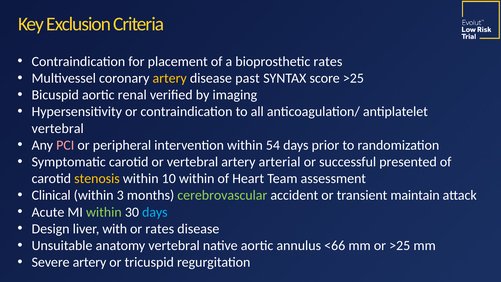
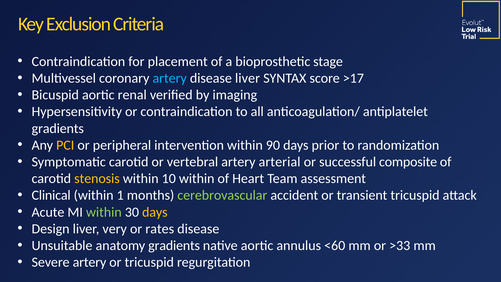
bioprosthetic rates: rates -> stage (328, 61)
artery colour: yellow -> light blue (170, 78)
disease past: past -> liver (248, 78)
score >25: >25 -> >17 (353, 78)
vertebral: vertebral -> gradients (58, 128)
PCI colour: pink -> yellow (65, 145)
54: 54 -> 90 (273, 145)
presented: presented -> composite (408, 162)
3: 3 -> 1 (120, 195)
transient maintain: maintain -> tricuspid (415, 195)
days colour: light blue -> yellow (155, 212)
with: with -> very (115, 229)
anatomy vertebral: vertebral -> gradients (174, 245)
<66: <66 -> <60 (335, 245)
or >25: >25 -> >33 (400, 245)
